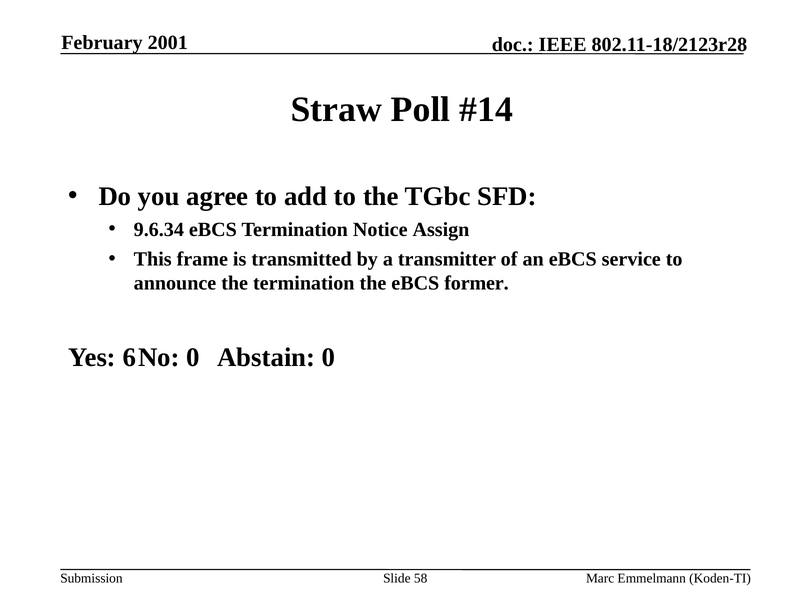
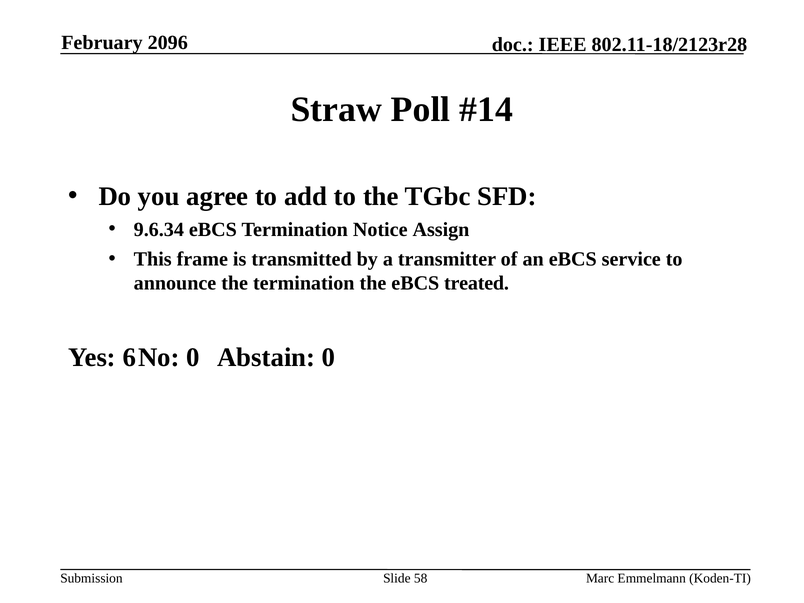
2001: 2001 -> 2096 (168, 43)
former: former -> treated (477, 283)
